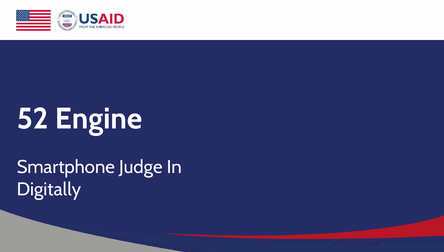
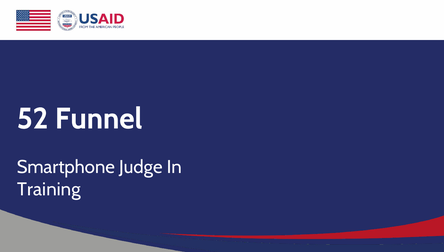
Engine: Engine -> Funnel (99, 119)
Digitally: Digitally -> Training (49, 189)
